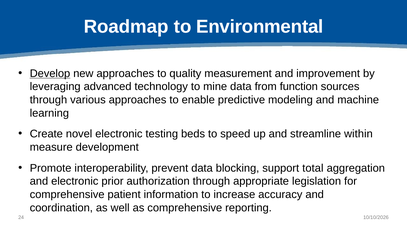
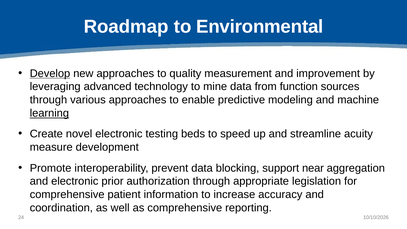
learning underline: none -> present (49, 113)
within: within -> acuity (358, 134)
total: total -> near (313, 168)
